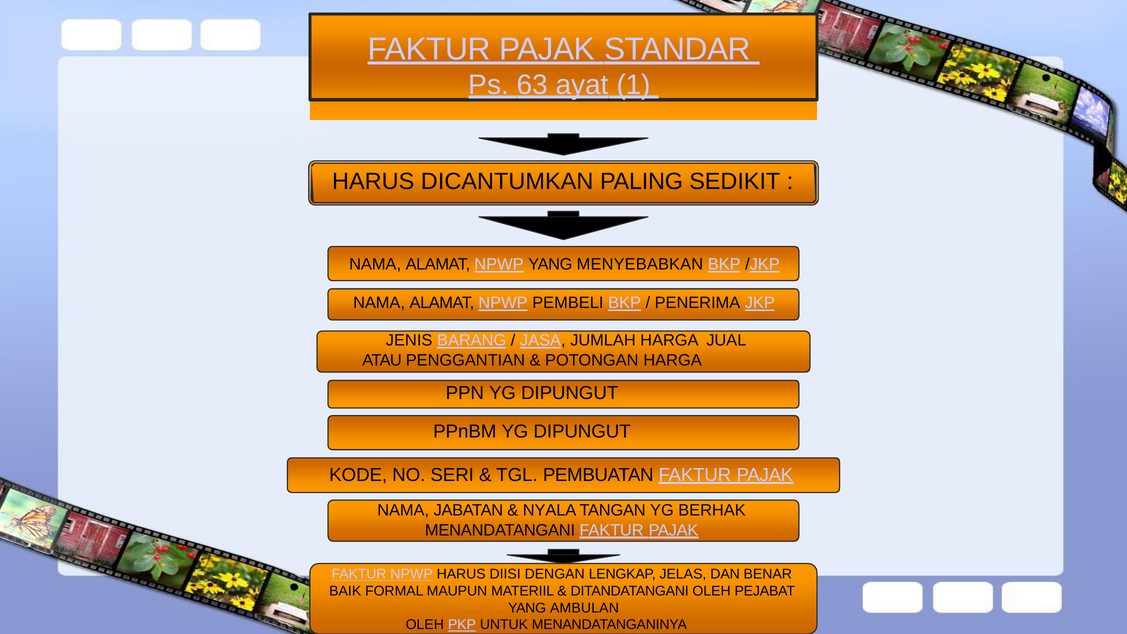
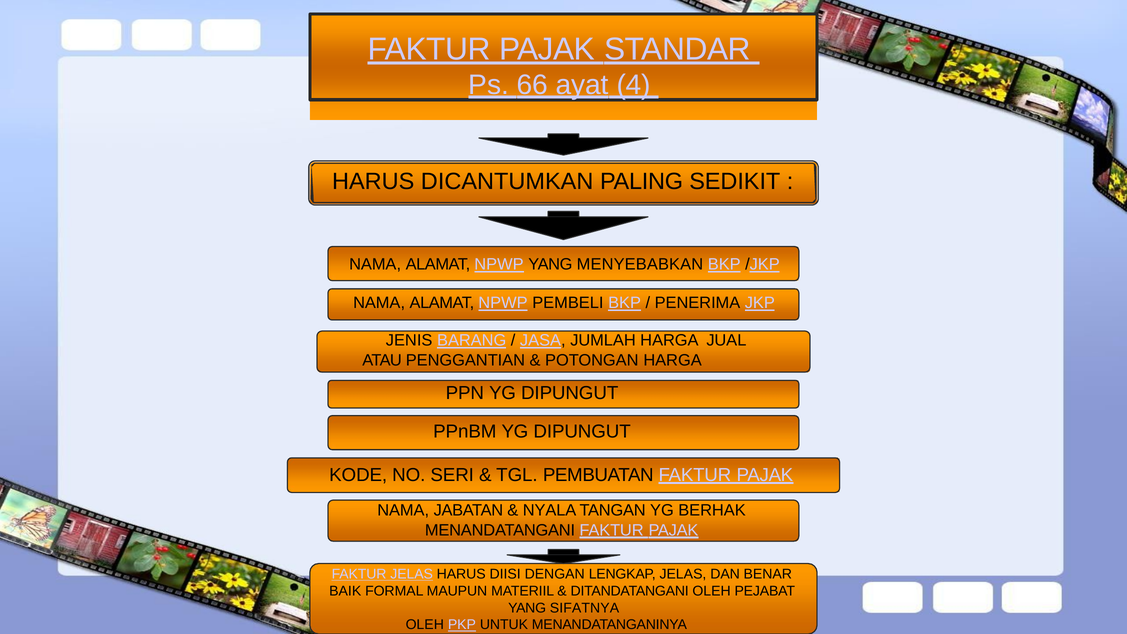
63: 63 -> 66 (532, 85)
1: 1 -> 4 (634, 85)
FAKTUR NPWP: NPWP -> JELAS (412, 574)
AMBULAN: AMBULAN -> SIFATNYA (585, 608)
